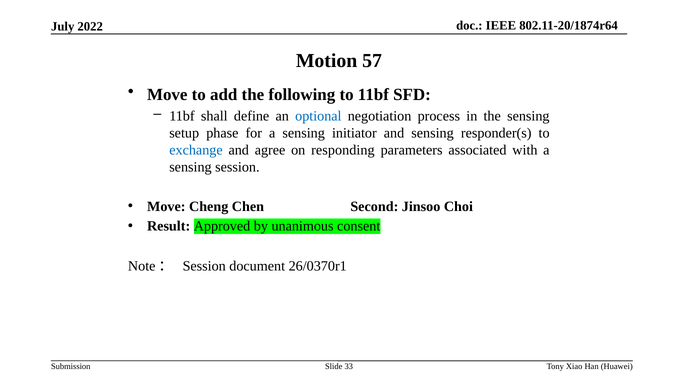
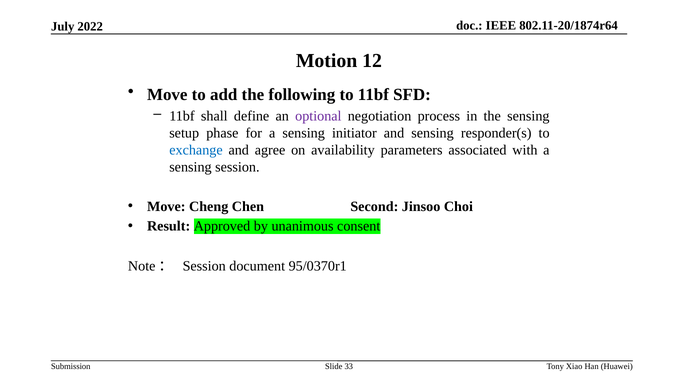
57: 57 -> 12 (372, 61)
optional colour: blue -> purple (318, 116)
responding: responding -> availability (343, 150)
26/0370r1: 26/0370r1 -> 95/0370r1 (318, 265)
